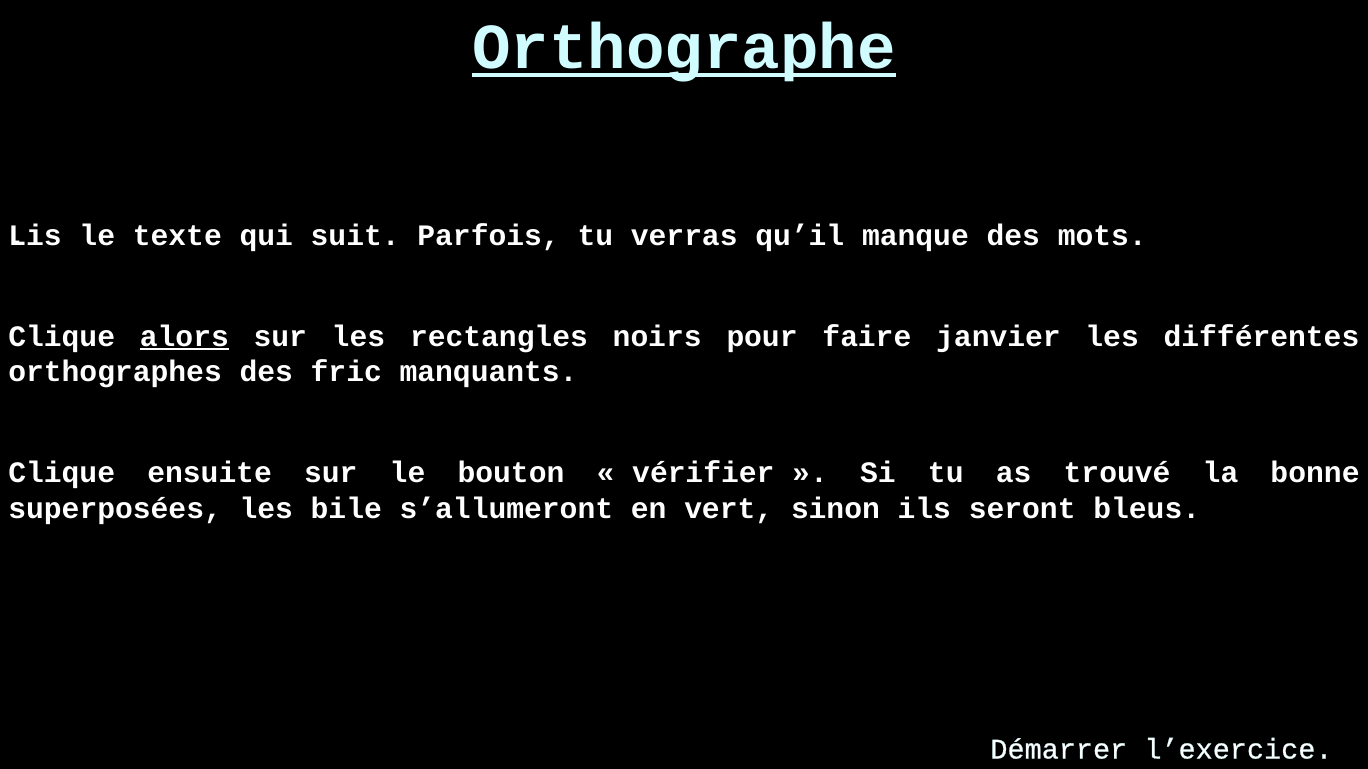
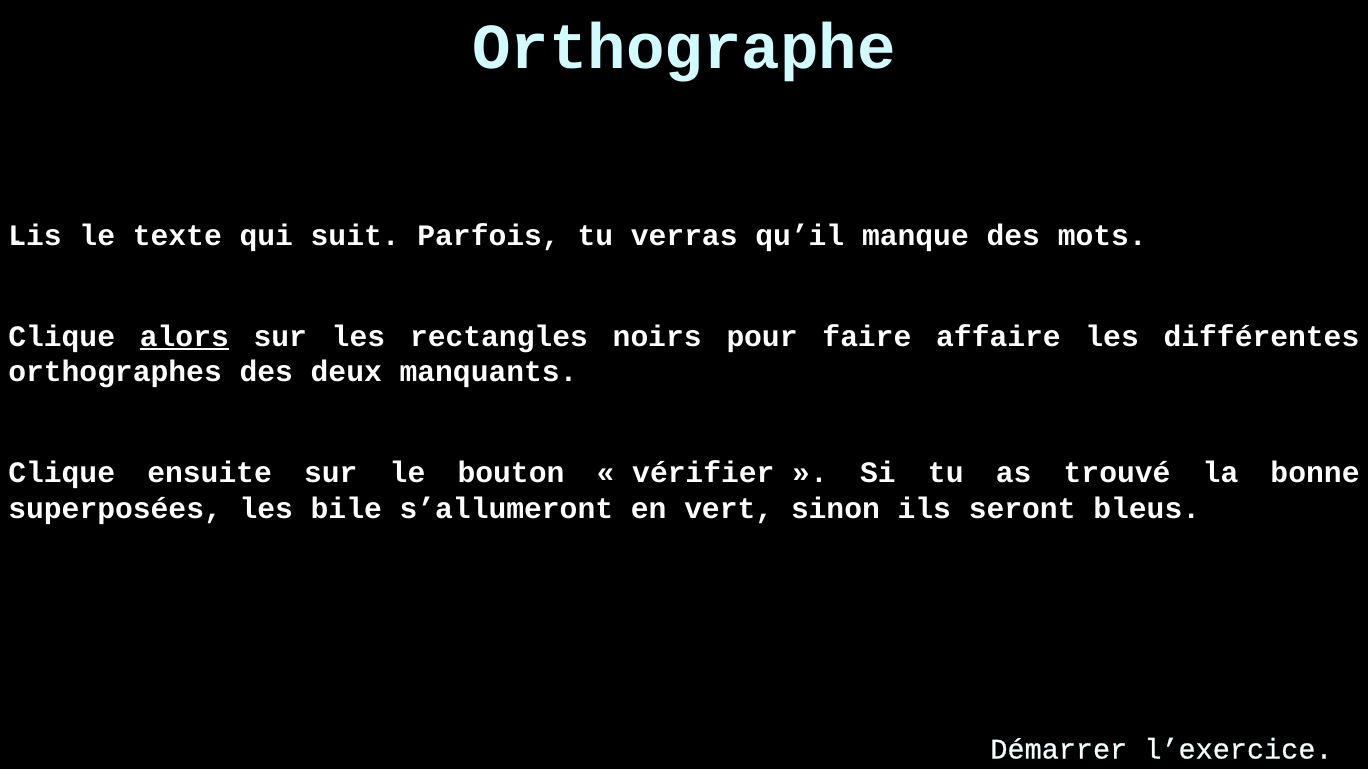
Orthographe underline: present -> none (684, 47)
janvier: janvier -> affaire (998, 337)
fric: fric -> deux (346, 372)
